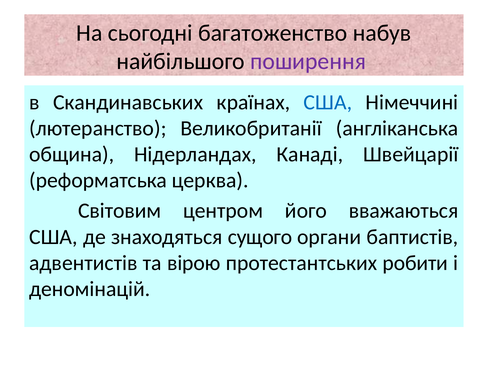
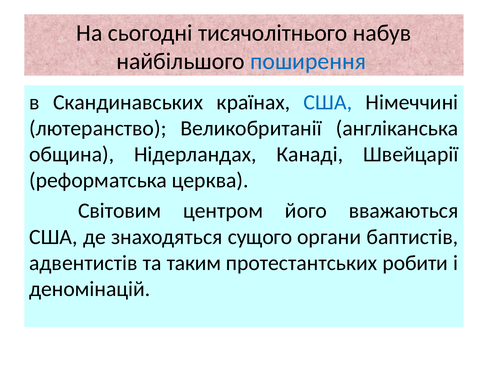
багатоженство: багатоженство -> тисячолітнього (273, 33)
поширення colour: purple -> blue (308, 61)
вірою: вірою -> таким (194, 263)
